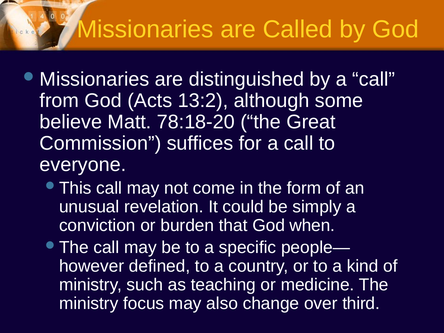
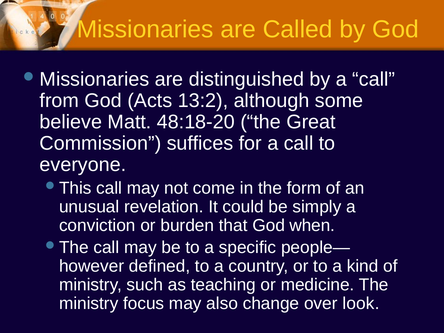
78:18-20: 78:18-20 -> 48:18-20 (196, 122)
third: third -> look (361, 304)
